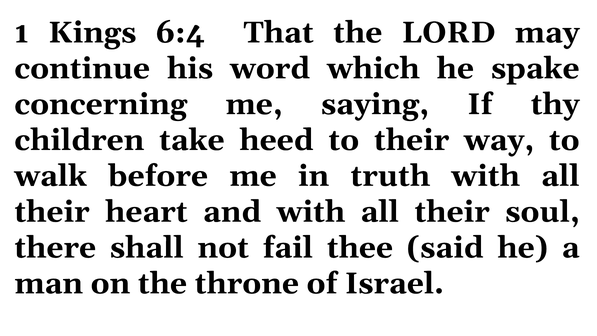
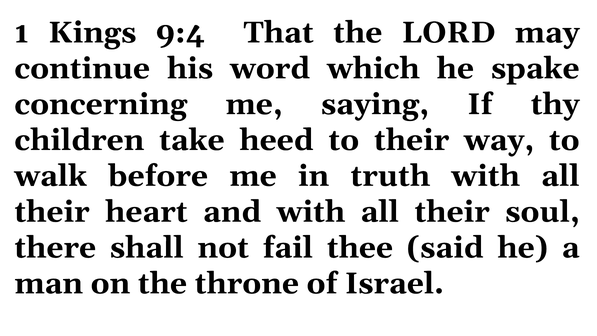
6:4: 6:4 -> 9:4 (180, 33)
